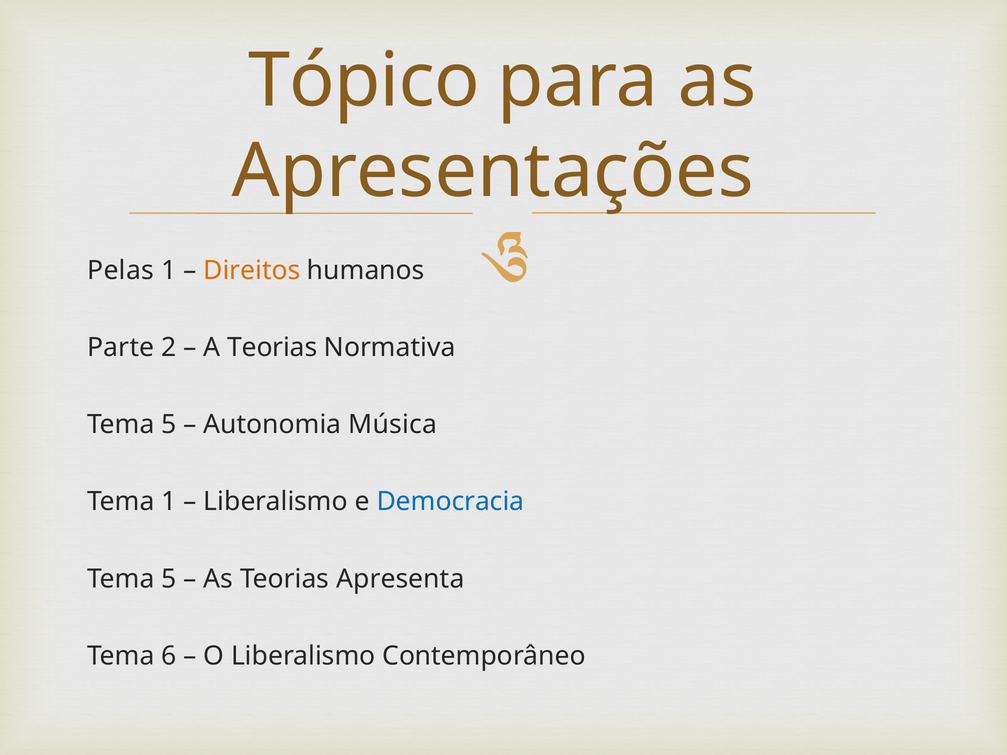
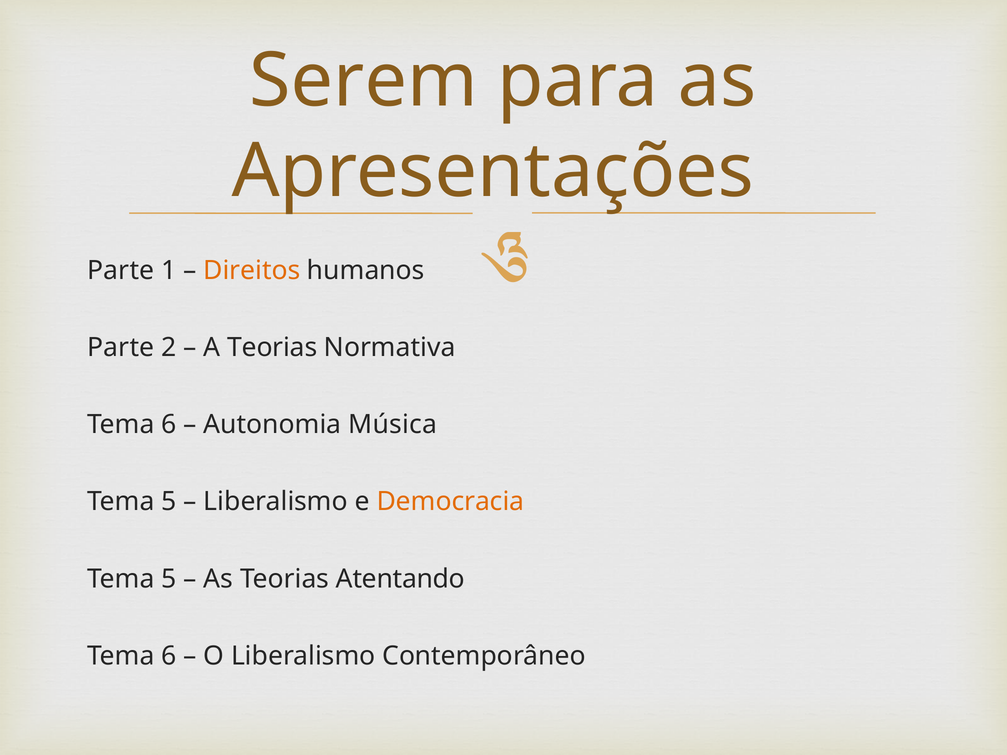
Tópico: Tópico -> Serem (364, 81)
Pelas: Pelas -> Parte (121, 270)
5: 5 -> 6 (169, 425)
1: 1 -> 5 (169, 502)
Democracia colour: blue -> orange (450, 502)
Apresenta: Apresenta -> Atentando (400, 579)
